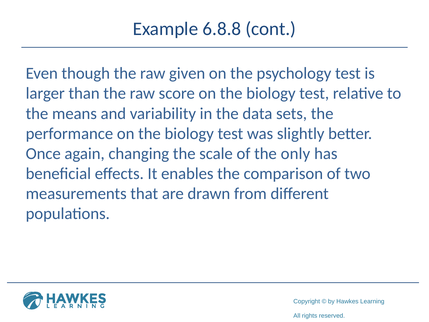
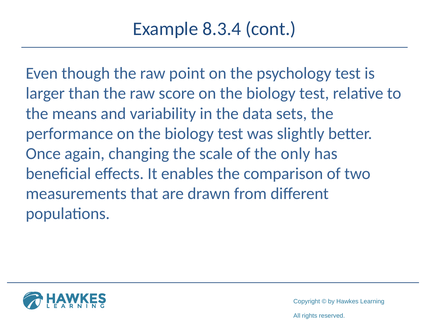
6.8.8: 6.8.8 -> 8.3.4 (222, 29)
given: given -> point (187, 73)
